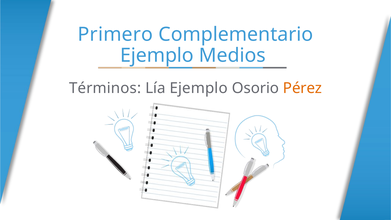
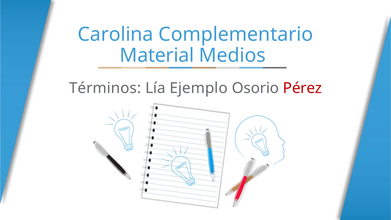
Primero: Primero -> Carolina (116, 34)
Ejemplo: Ejemplo -> Material (157, 55)
Pérez colour: orange -> red (303, 88)
